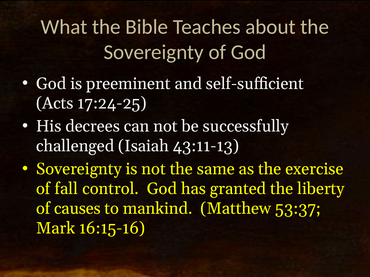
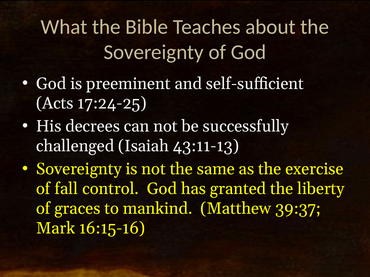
causes: causes -> graces (77, 209)
53:37: 53:37 -> 39:37 (298, 209)
